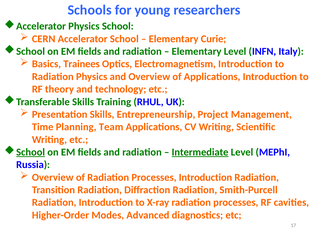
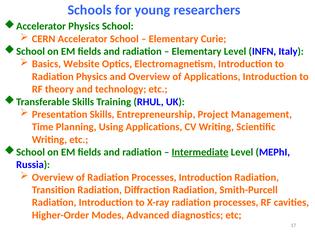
Trainees: Trainees -> Website (81, 64)
Team: Team -> Using (111, 127)
School underline: present -> none (31, 152)
